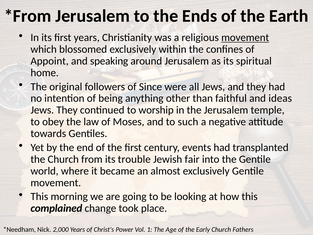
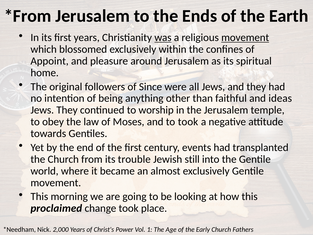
was underline: none -> present (163, 38)
speaking: speaking -> pleasure (109, 61)
to such: such -> took (188, 122)
fair: fair -> still (192, 159)
complained: complained -> proclaimed (56, 208)
